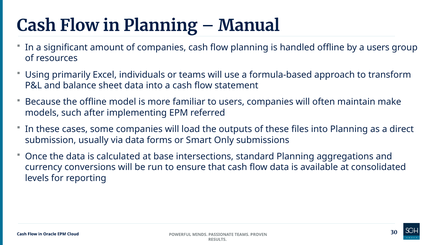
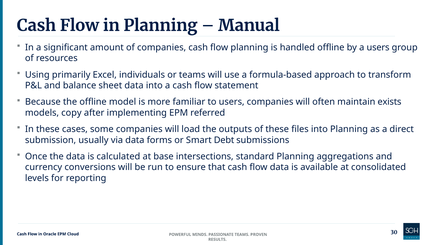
make: make -> exists (389, 102)
such: such -> copy (71, 113)
Only: Only -> Debt (224, 140)
